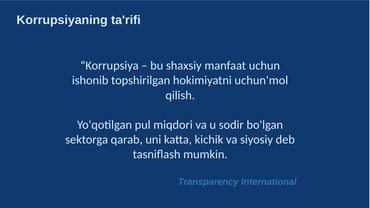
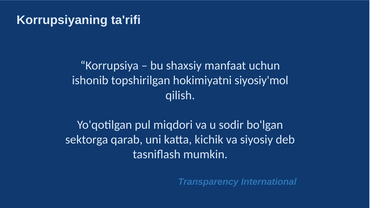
uchun'mol: uchun'mol -> siyosiy'mol (261, 80)
